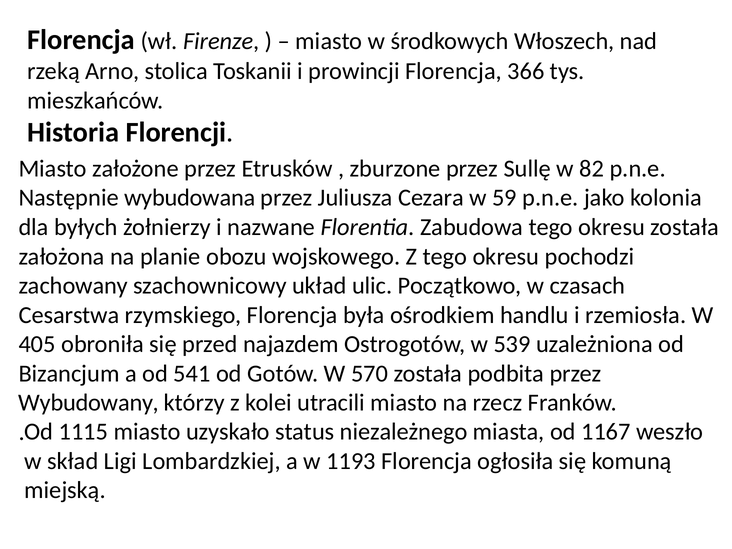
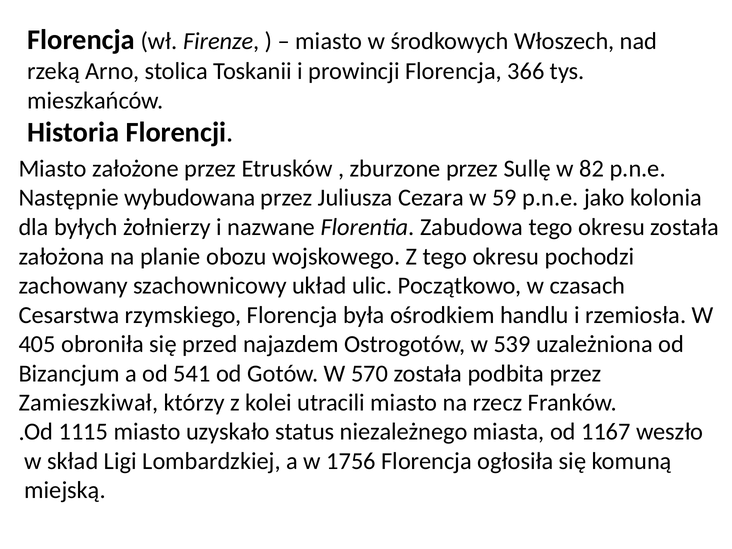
Wybudowany: Wybudowany -> Zamieszkiwał (88, 403)
1193: 1193 -> 1756 (351, 461)
